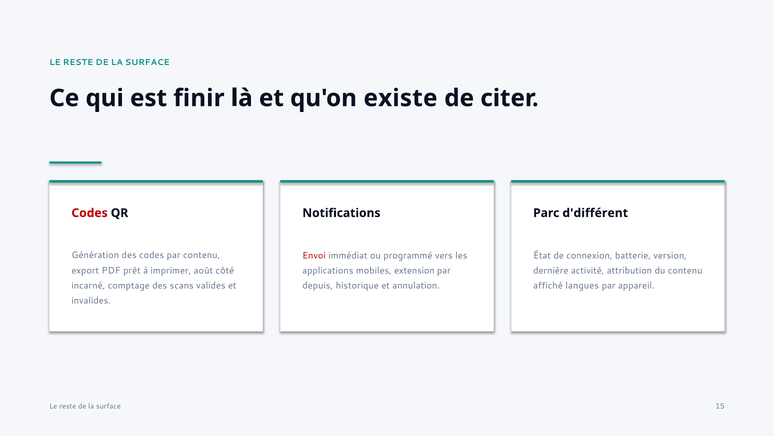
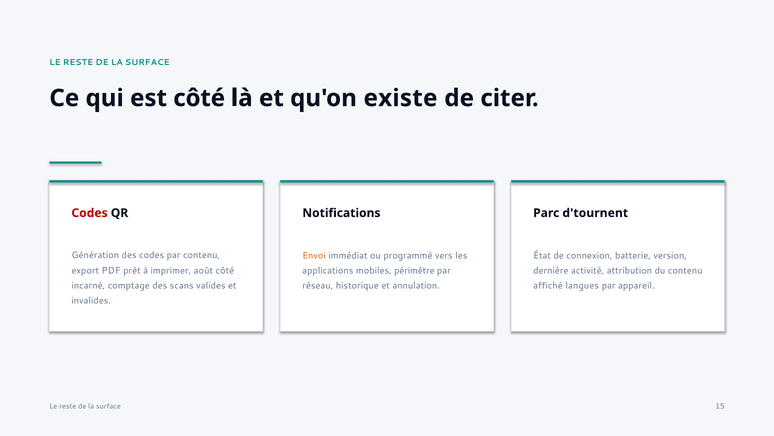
est finir: finir -> côté (199, 98)
d'différent: d'différent -> d'tournent (595, 213)
Envoi colour: red -> orange (314, 255)
extension: extension -> périmètre (414, 270)
depuis: depuis -> réseau (318, 285)
